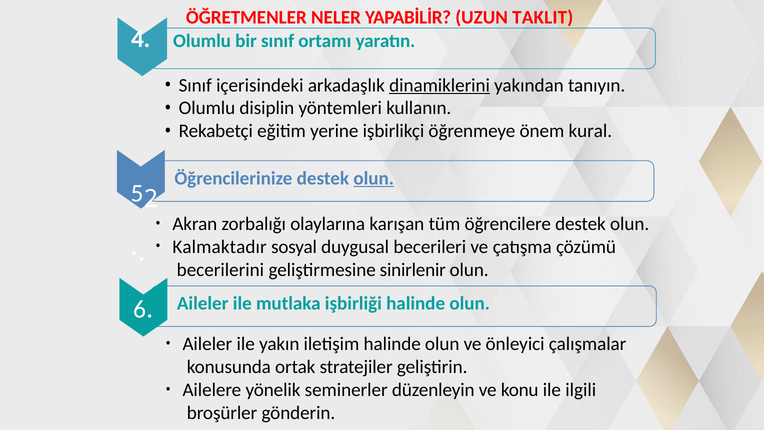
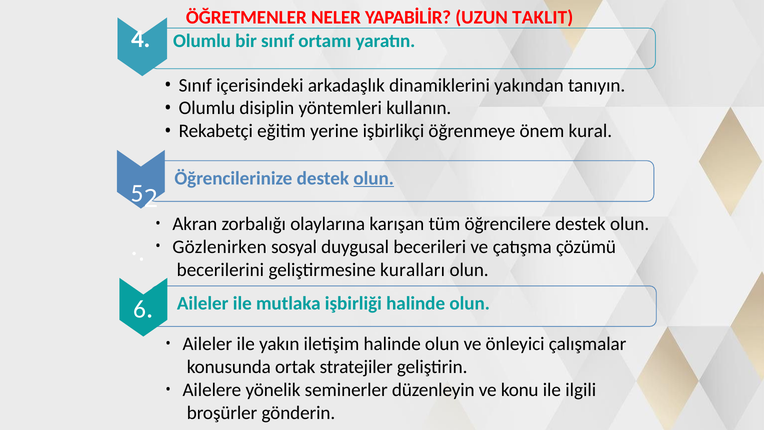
dinamiklerini underline: present -> none (440, 85)
Kalmaktadır: Kalmaktadır -> Gözlenirken (220, 247)
sinirlenir: sinirlenir -> kuralları (413, 270)
